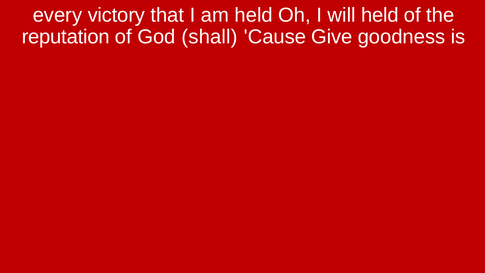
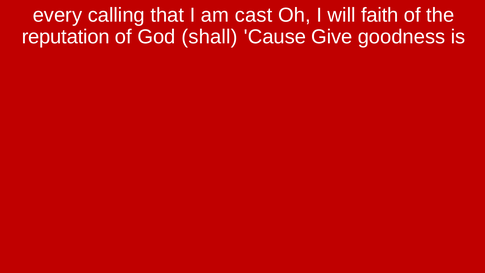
victory: victory -> calling (116, 15)
am held: held -> cast (254, 15)
will held: held -> faith (380, 15)
